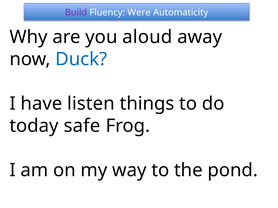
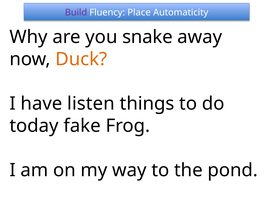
Were: Were -> Place (139, 12)
aloud: aloud -> snake (147, 37)
Duck colour: blue -> orange (81, 59)
safe: safe -> fake (82, 126)
